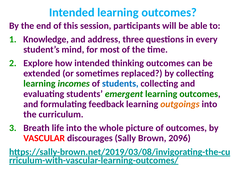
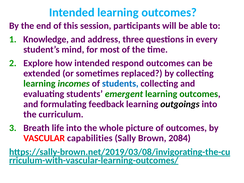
thinking: thinking -> respond (128, 63)
outgoings colour: orange -> black (180, 104)
discourages: discourages -> capabilities (90, 138)
2096: 2096 -> 2084 (180, 138)
